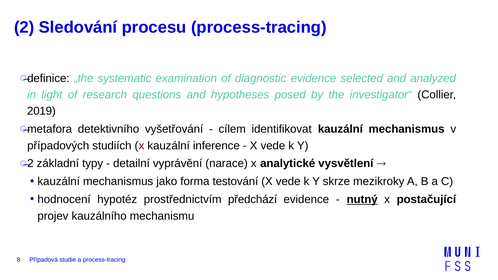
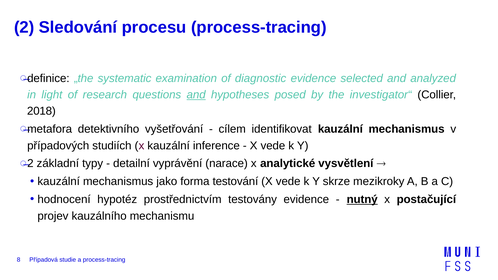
and underline: none -> present (196, 95)
2019: 2019 -> 2018 (41, 111)
předchází: předchází -> testovány (253, 200)
